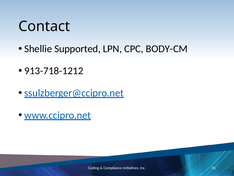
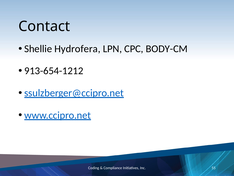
Supported: Supported -> Hydrofera (77, 49)
913-718-1212: 913-718-1212 -> 913-654-1212 (54, 71)
